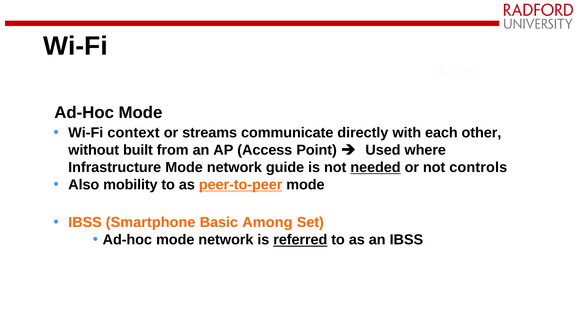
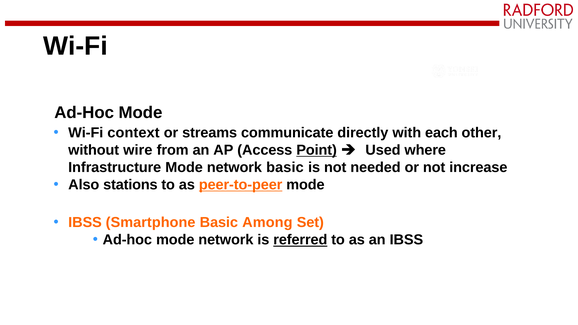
built: built -> wire (138, 150)
Point underline: none -> present (317, 150)
network guide: guide -> basic (285, 167)
needed underline: present -> none (375, 167)
controls: controls -> increase (478, 167)
mobility: mobility -> stations (130, 185)
